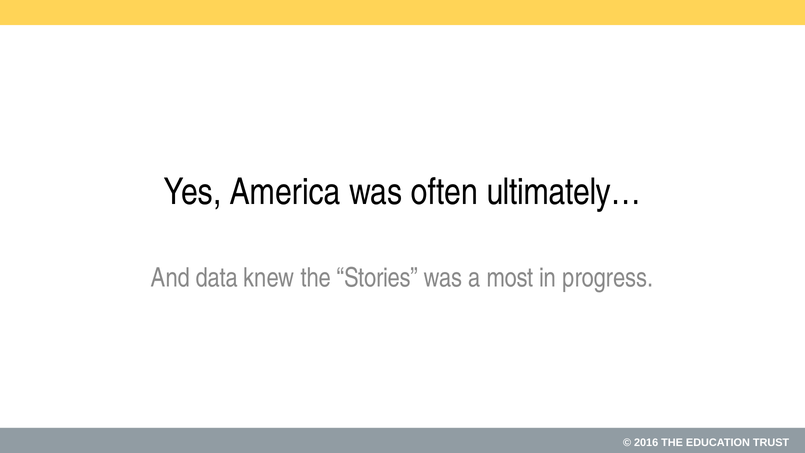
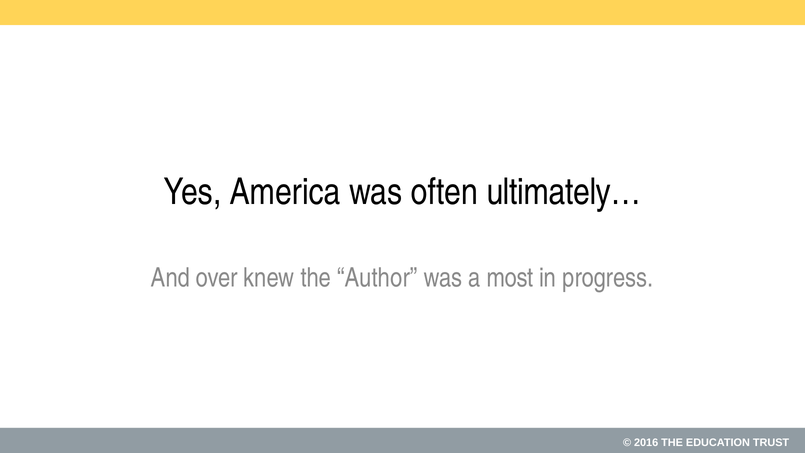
data: data -> over (217, 278)
Stories: Stories -> Author (377, 278)
